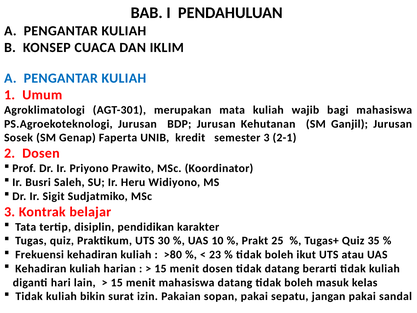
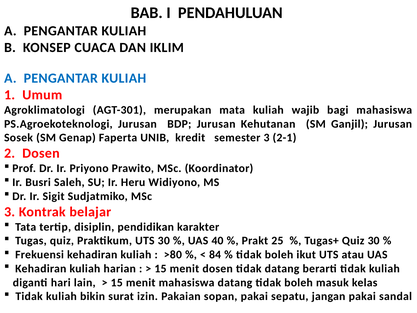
10: 10 -> 40 (217, 241)
Quiz 35: 35 -> 30 (374, 241)
23: 23 -> 84 (215, 255)
